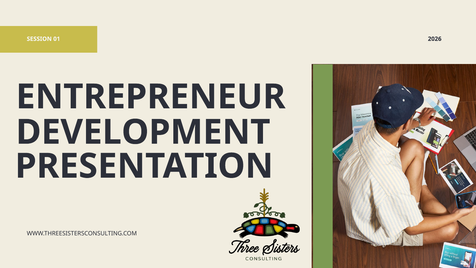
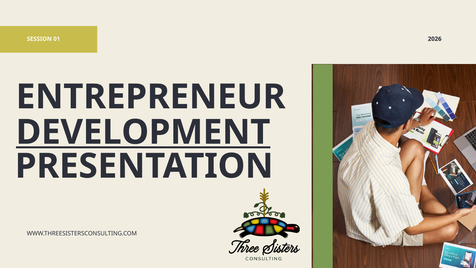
DEVELOPMENT underline: none -> present (143, 132)
